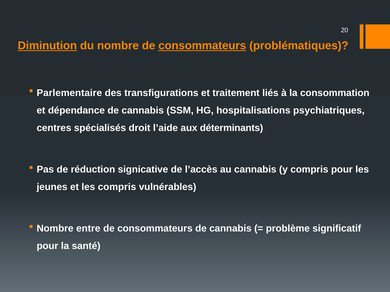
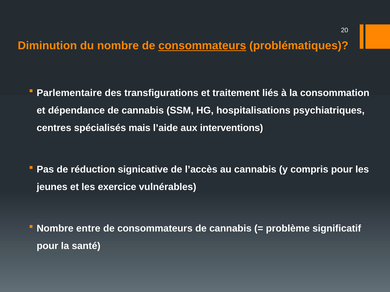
Diminution underline: present -> none (47, 46)
droit: droit -> mais (140, 128)
déterminants: déterminants -> interventions (232, 128)
les compris: compris -> exercice (117, 187)
